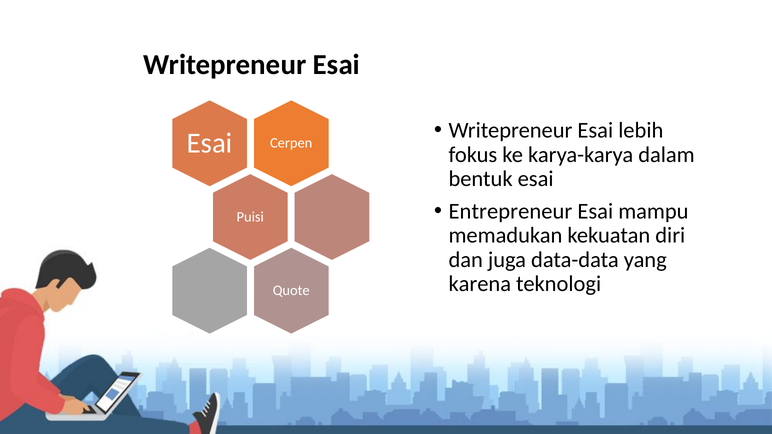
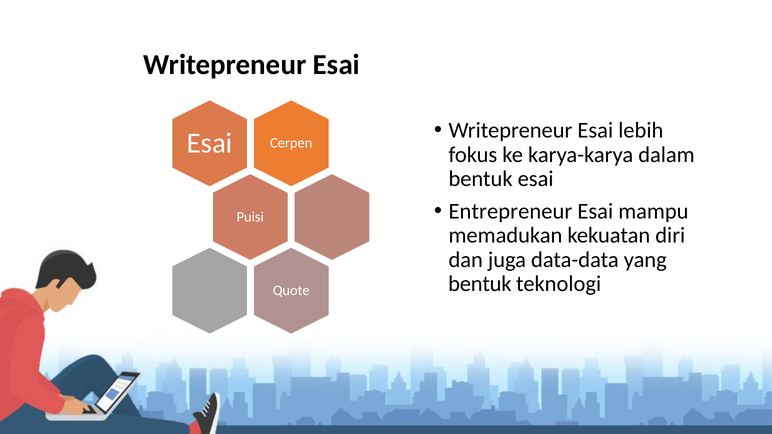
karena: karena -> bentuk (480, 284)
